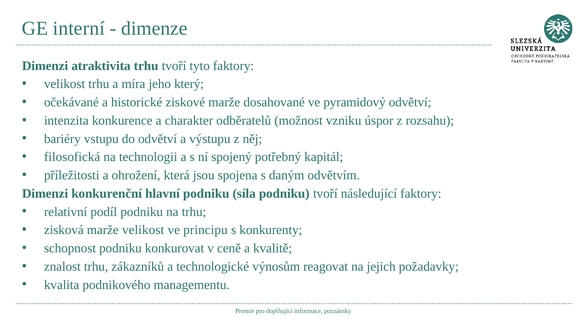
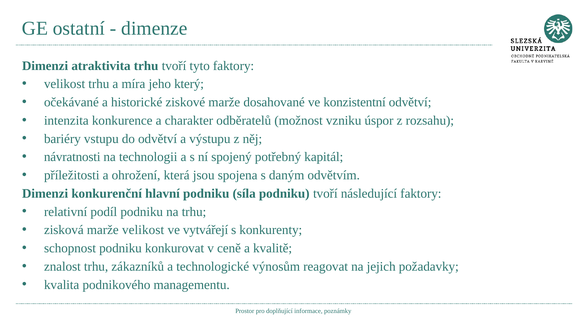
interní: interní -> ostatní (79, 29)
pyramidový: pyramidový -> konzistentní (355, 102)
filosofická: filosofická -> návratnosti (72, 157)
principu: principu -> vytvářejí (206, 230)
